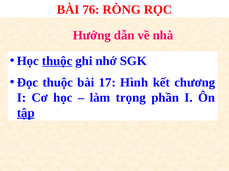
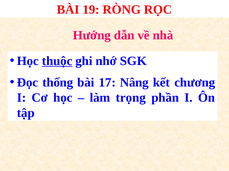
76: 76 -> 19 (91, 10)
Đọc thuộc: thuộc -> thống (58, 83)
Hình: Hình -> Nâng (134, 83)
tập underline: present -> none (26, 113)
